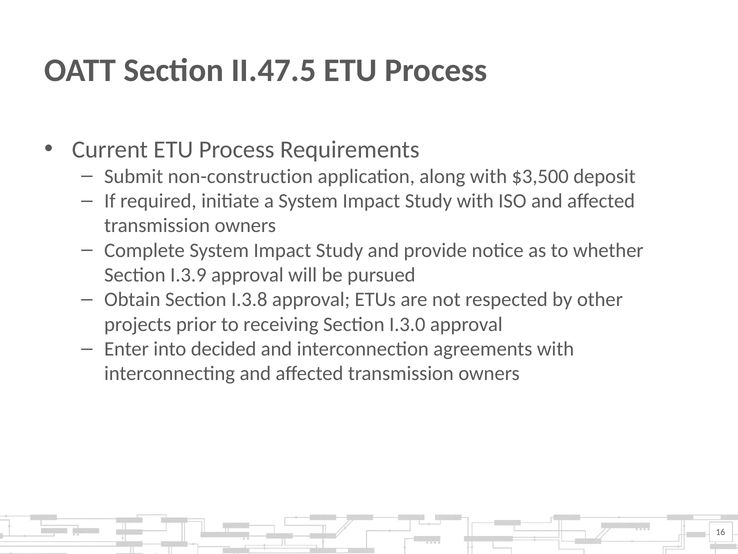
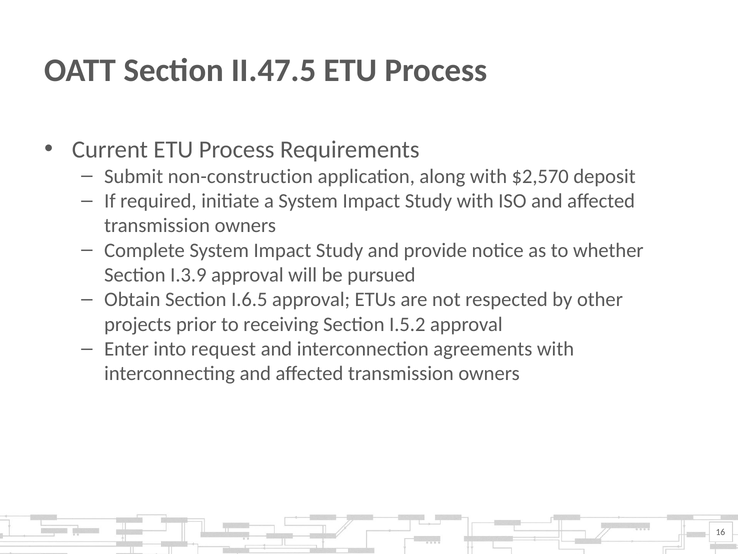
$3,500: $3,500 -> $2,570 (540, 176)
I.3.8: I.3.8 -> I.6.5 (249, 299)
I.3.0: I.3.0 -> I.5.2 (407, 324)
decided: decided -> request (223, 349)
